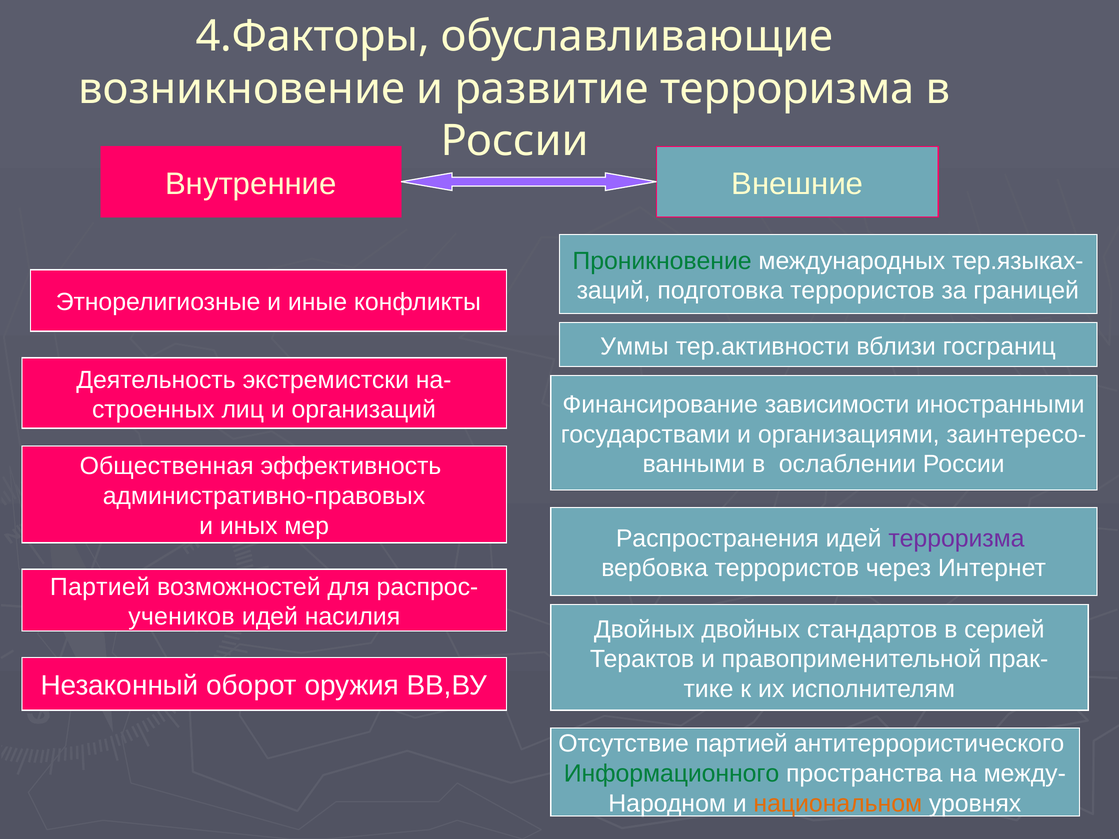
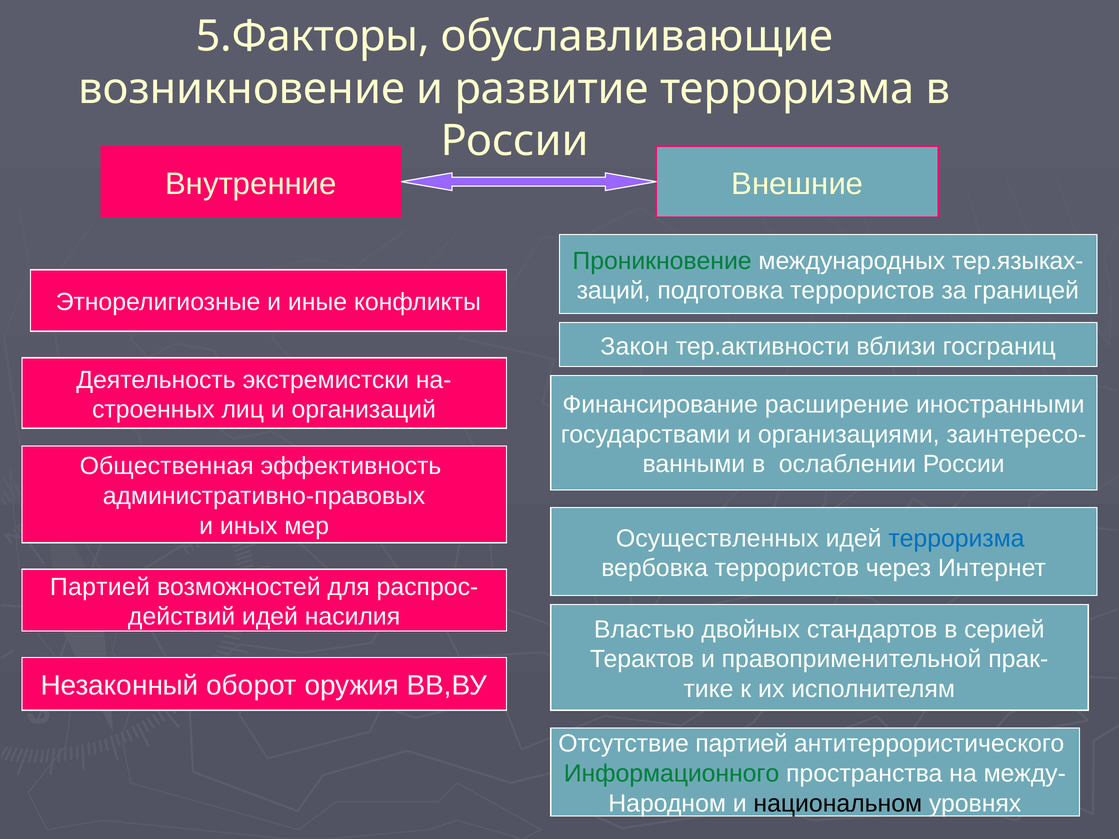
4.Факторы: 4.Факторы -> 5.Факторы (313, 36)
Уммы: Уммы -> Закон (634, 346)
зависимости: зависимости -> расширение (837, 405)
Распространения: Распространения -> Осуществленных (717, 539)
терроризма colour: purple -> blue (956, 539)
учеников: учеников -> действий (182, 617)
Двойных: Двойных -> Властью (644, 629)
национальном colour: orange -> black (838, 804)
